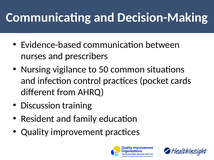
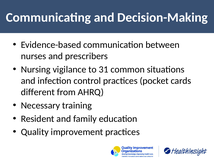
50: 50 -> 31 (104, 70)
Discussion: Discussion -> Necessary (40, 106)
